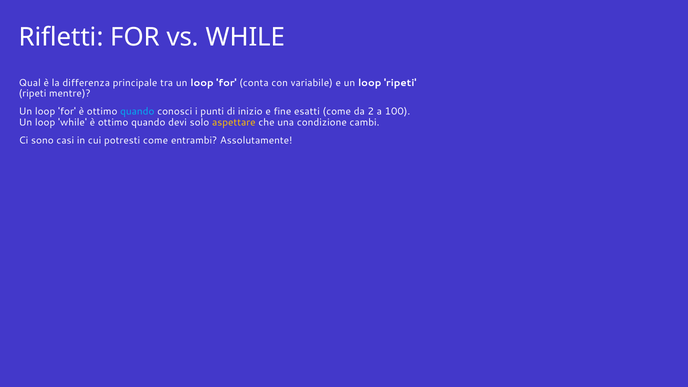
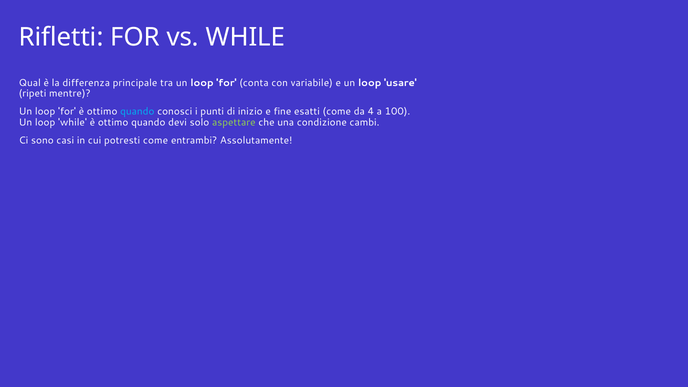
loop ripeti: ripeti -> usare (400, 83)
2: 2 -> 4 (371, 112)
aspettare colour: yellow -> light green (234, 122)
